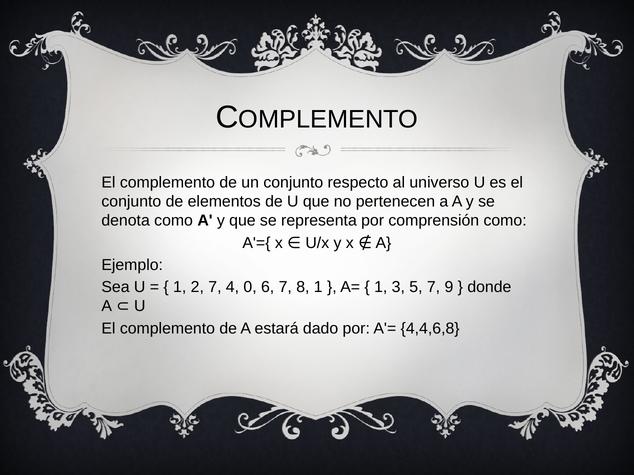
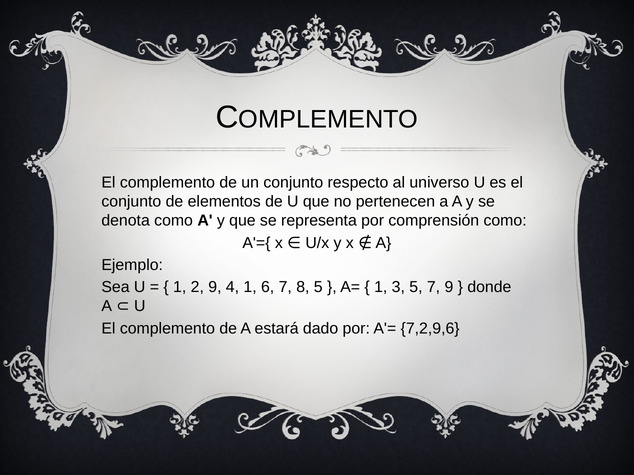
2 7: 7 -> 9 (215, 287)
4 0: 0 -> 1 (250, 287)
8 1: 1 -> 5 (318, 287)
4,4,6,8: 4,4,6,8 -> 7,2,9,6 (430, 329)
